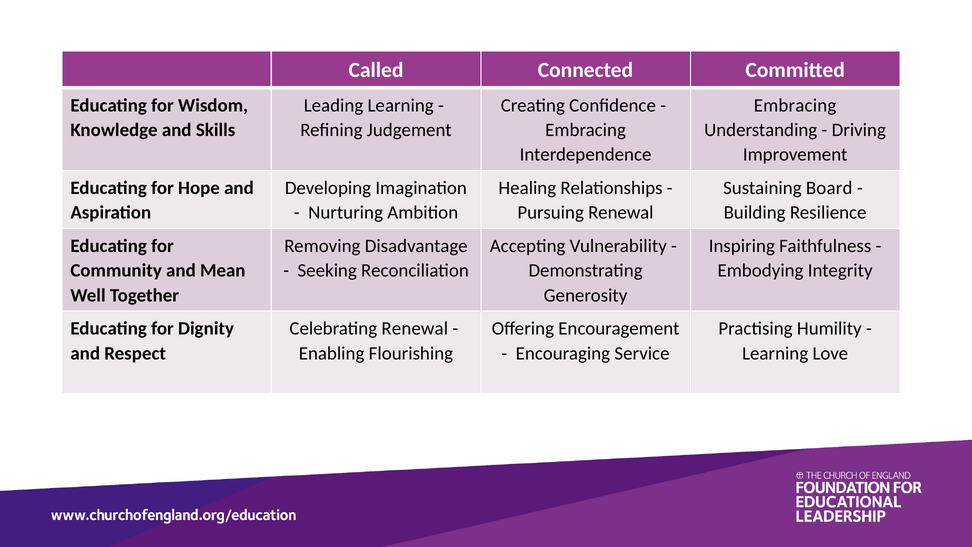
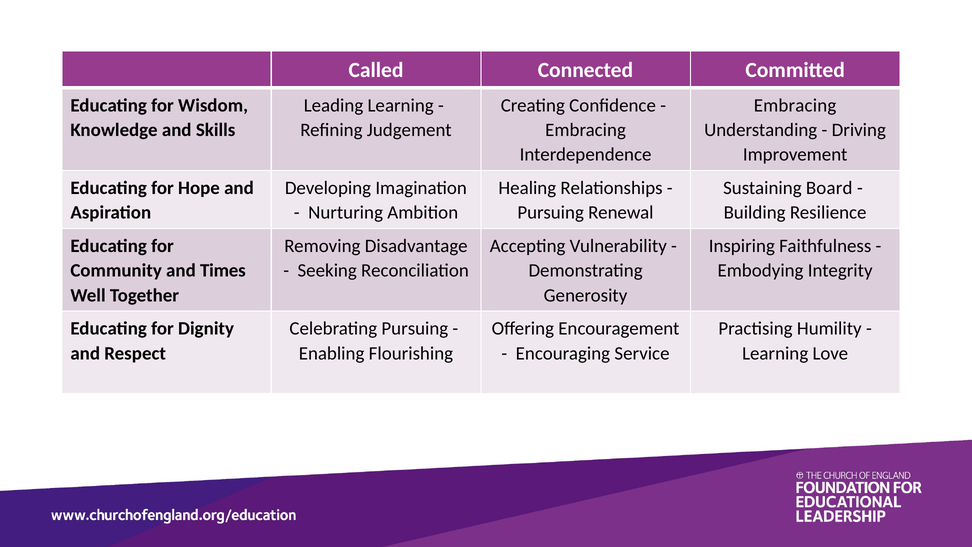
Mean: Mean -> Times (223, 271)
Celebrating Renewal: Renewal -> Pursuing (415, 329)
